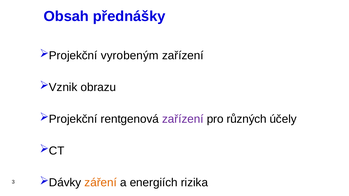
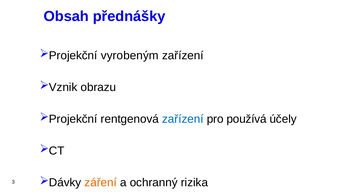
zařízení colour: purple -> blue (183, 119)
různých: různých -> používá (247, 119)
energiích: energiích -> ochranný (154, 183)
